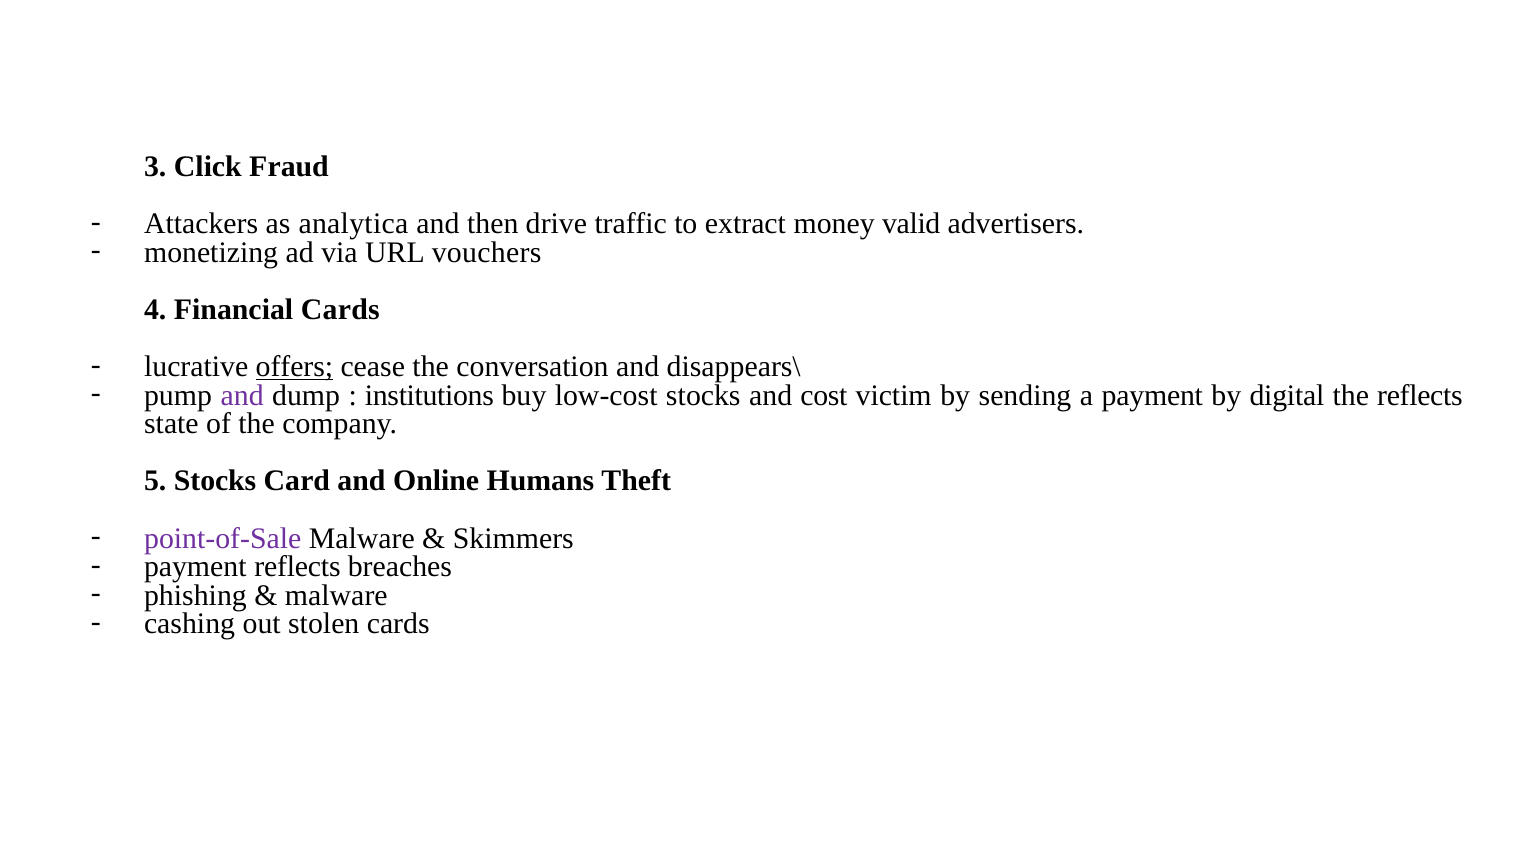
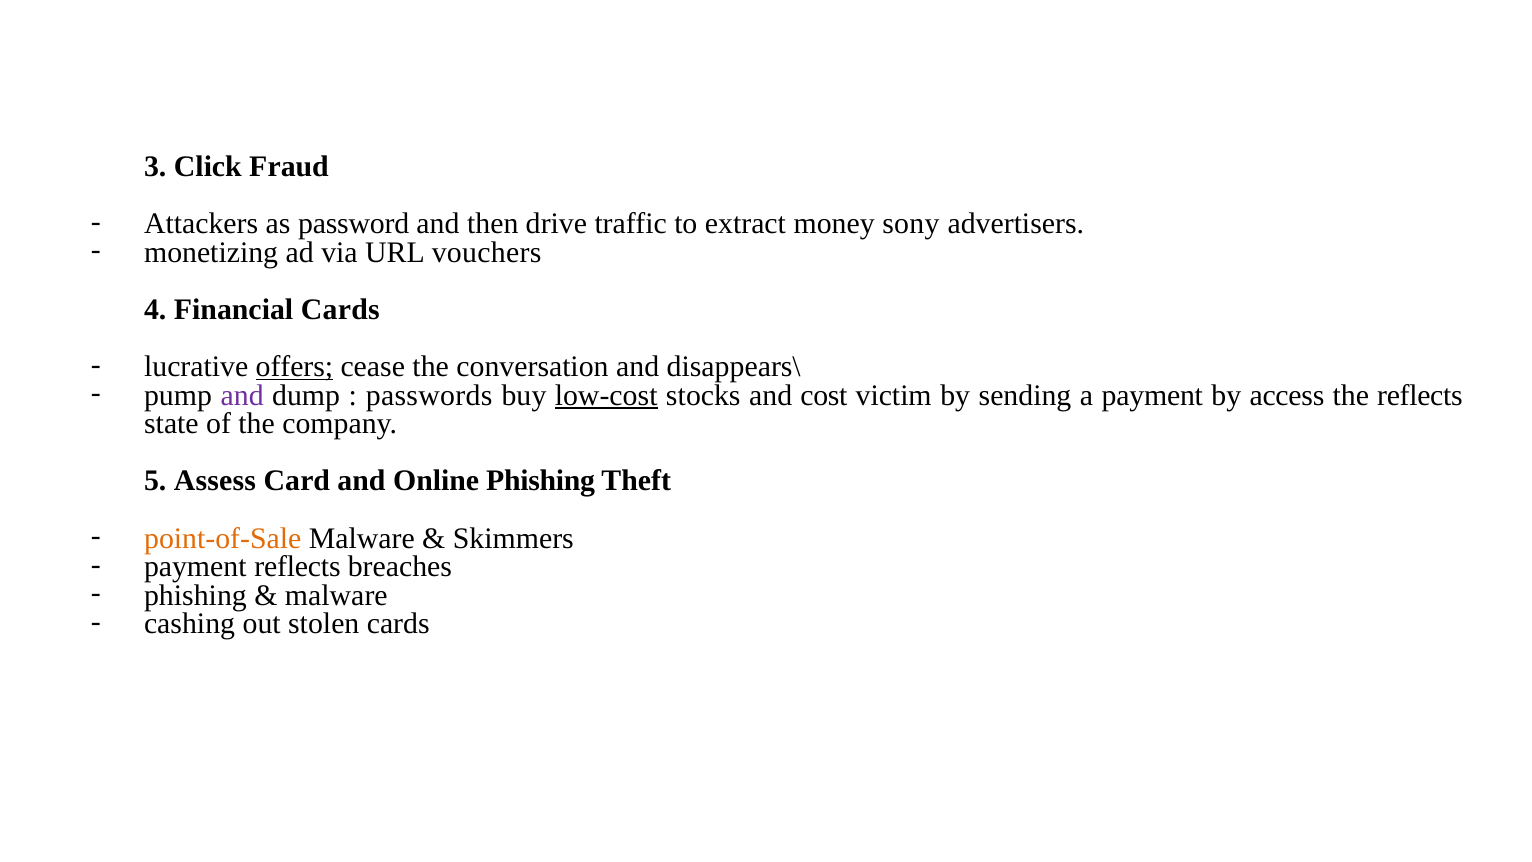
analytica: analytica -> password (354, 224)
valid: valid -> sony (911, 224)
institutions: institutions -> passwords (429, 395)
low-cost underline: none -> present (606, 395)
digital: digital -> access (1287, 395)
5 Stocks: Stocks -> Assess (215, 481)
Online Humans: Humans -> Phishing (541, 481)
point-of-Sale colour: purple -> orange (223, 538)
